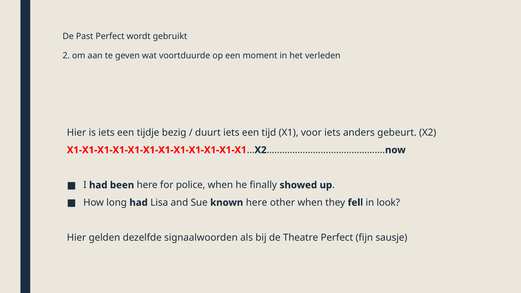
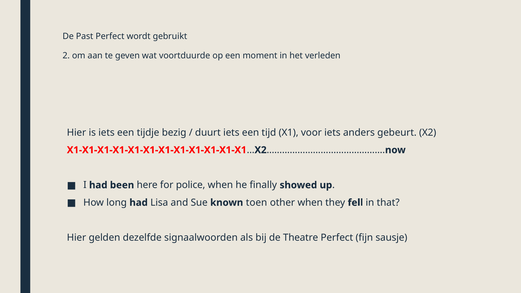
known here: here -> toen (257, 203)
look: look -> that (388, 203)
